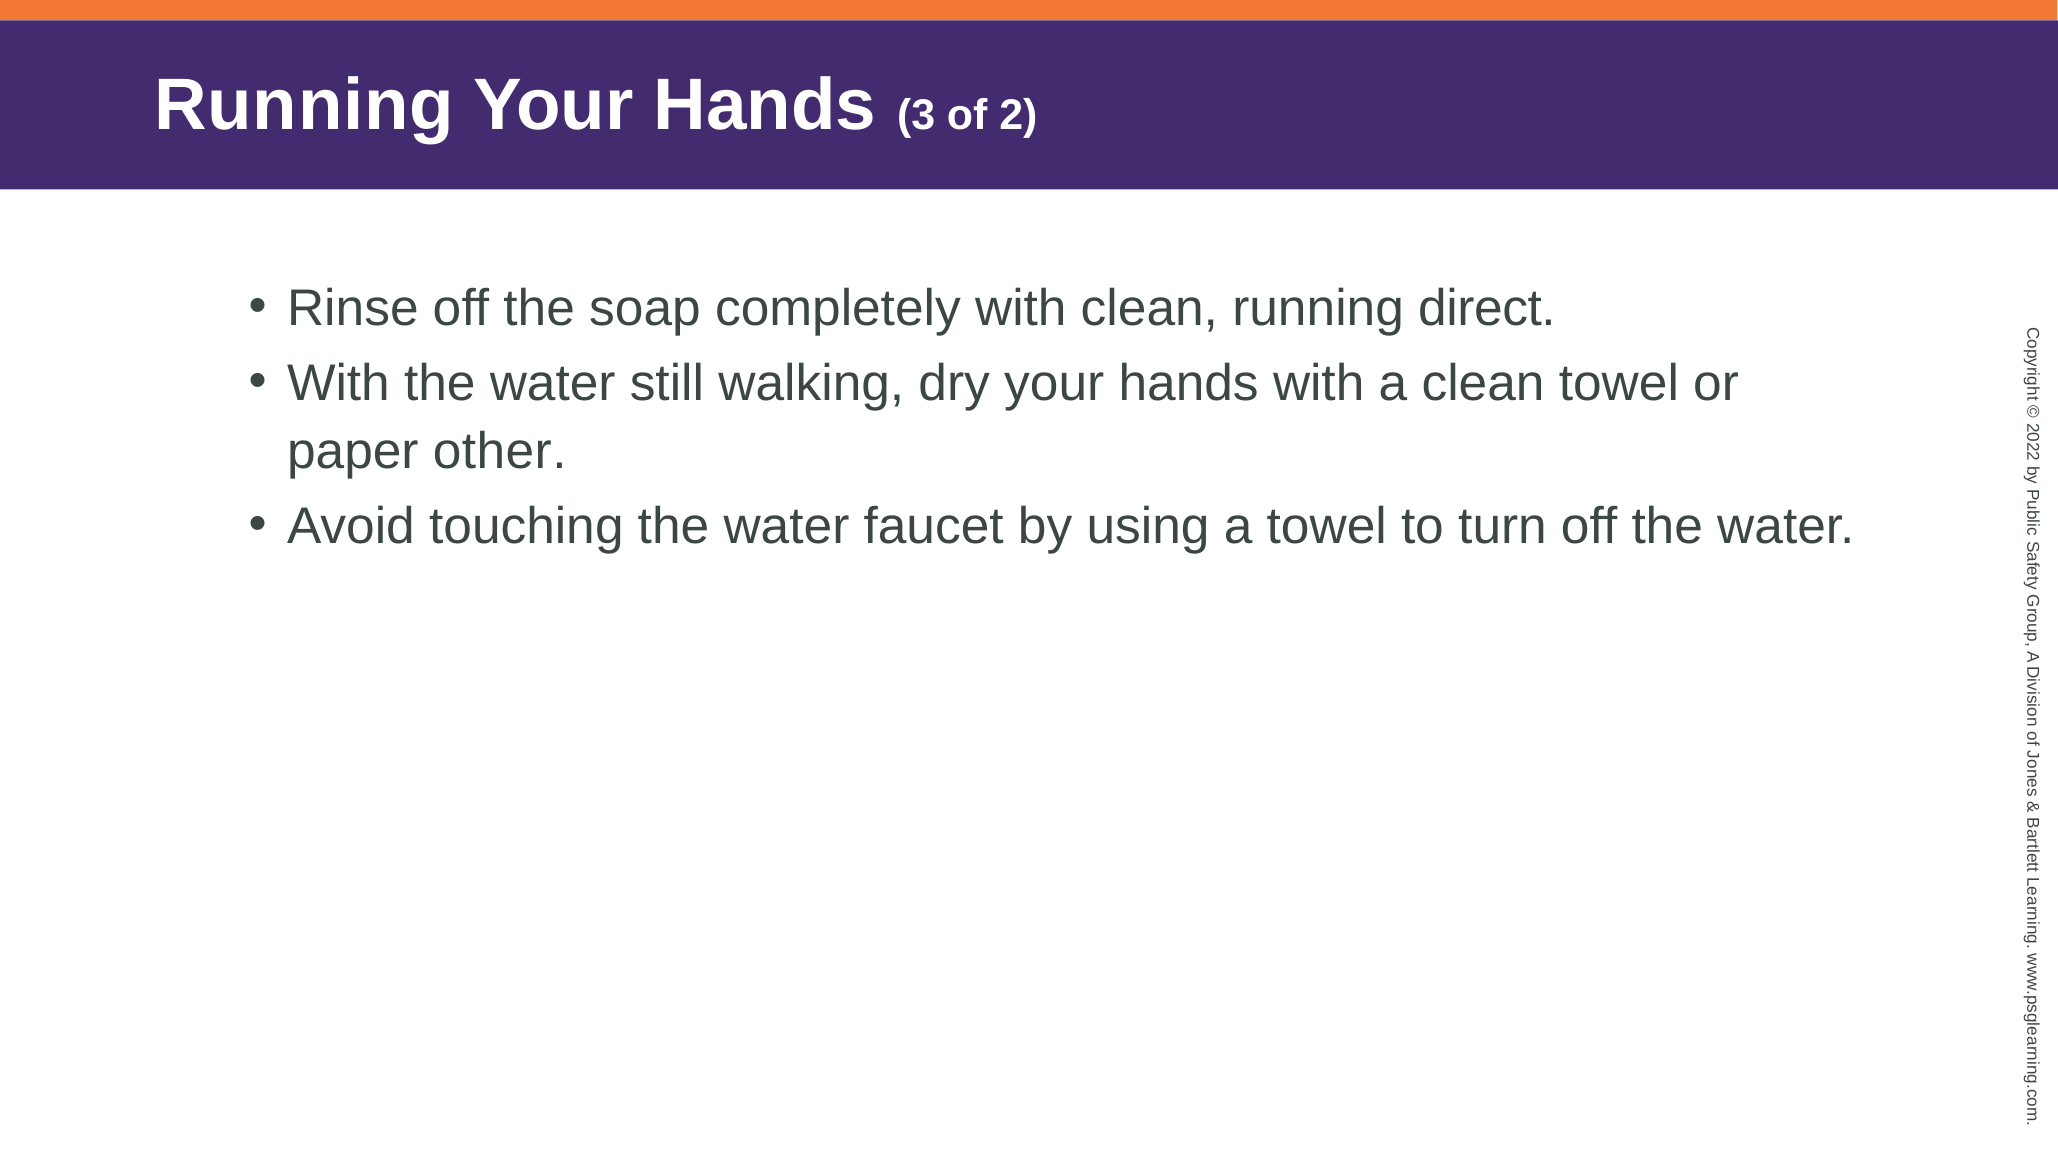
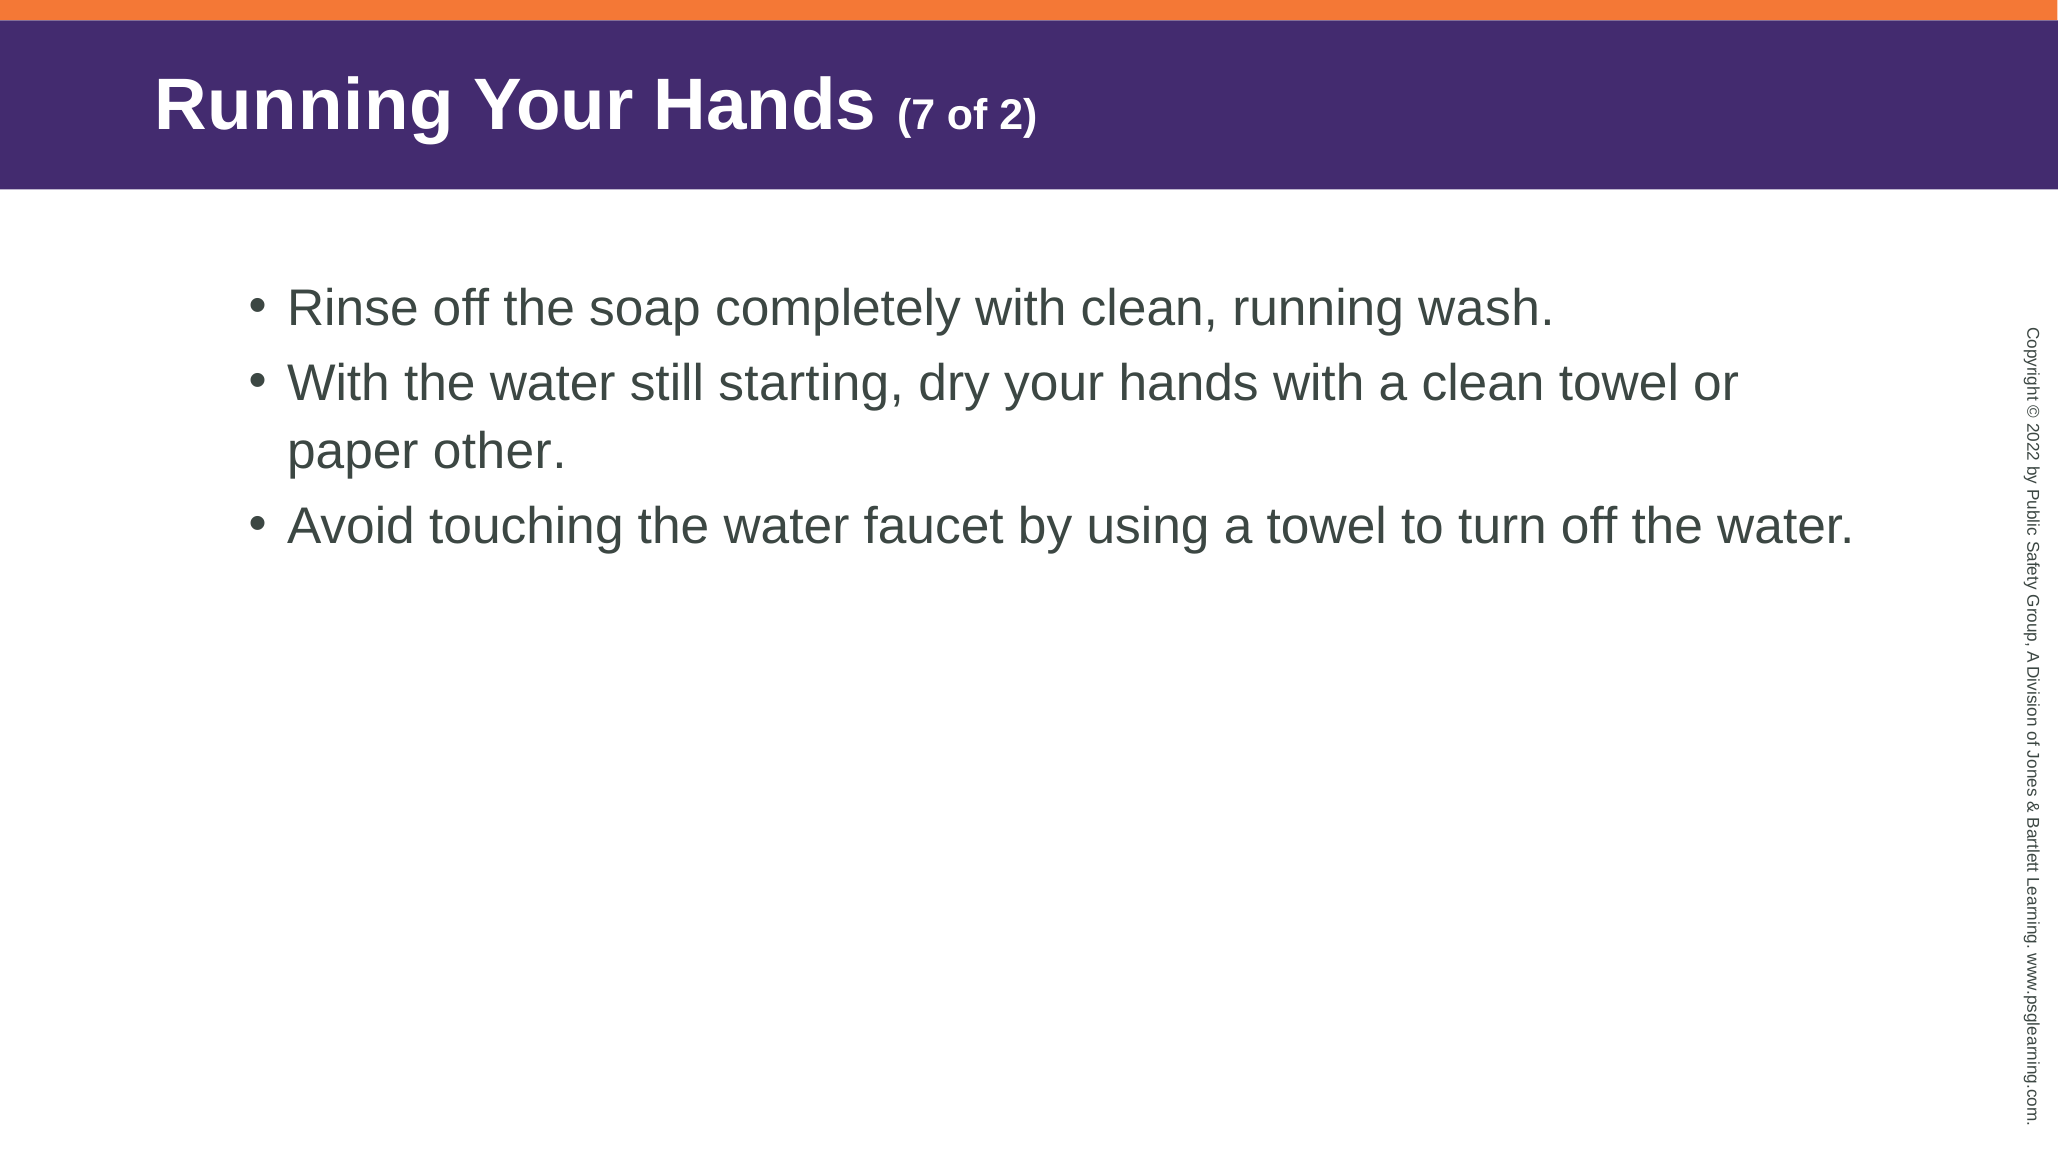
3: 3 -> 7 (916, 116)
direct: direct -> wash (1486, 308)
walking: walking -> starting (811, 383)
